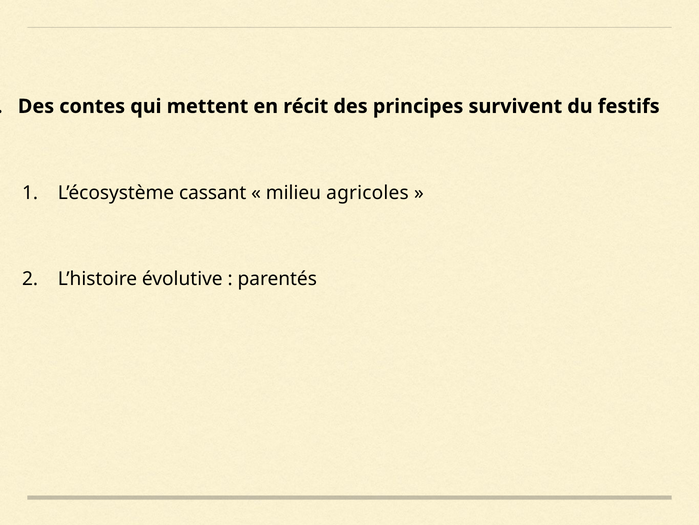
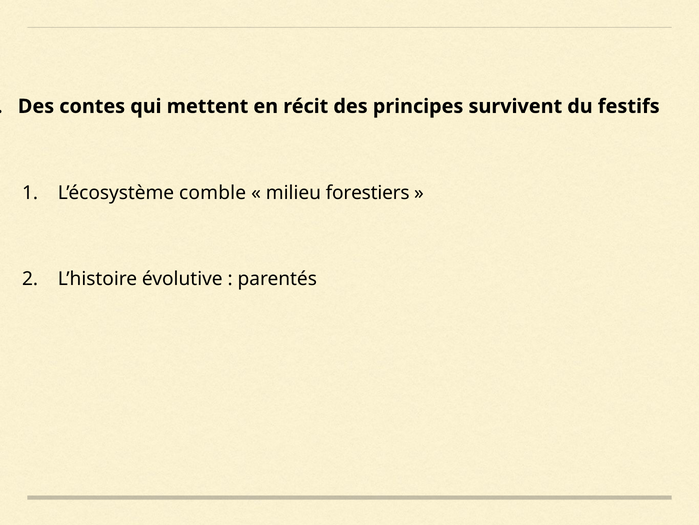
cassant: cassant -> comble (213, 193)
agricoles: agricoles -> forestiers (368, 193)
